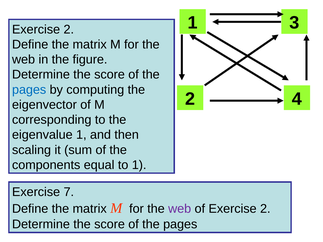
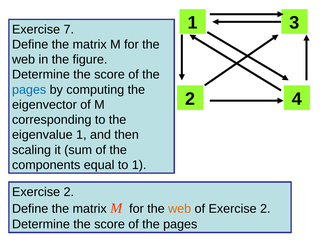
2: 2 -> 7 (69, 29)
7: 7 -> 2 (69, 192)
web colour: purple -> orange (180, 209)
